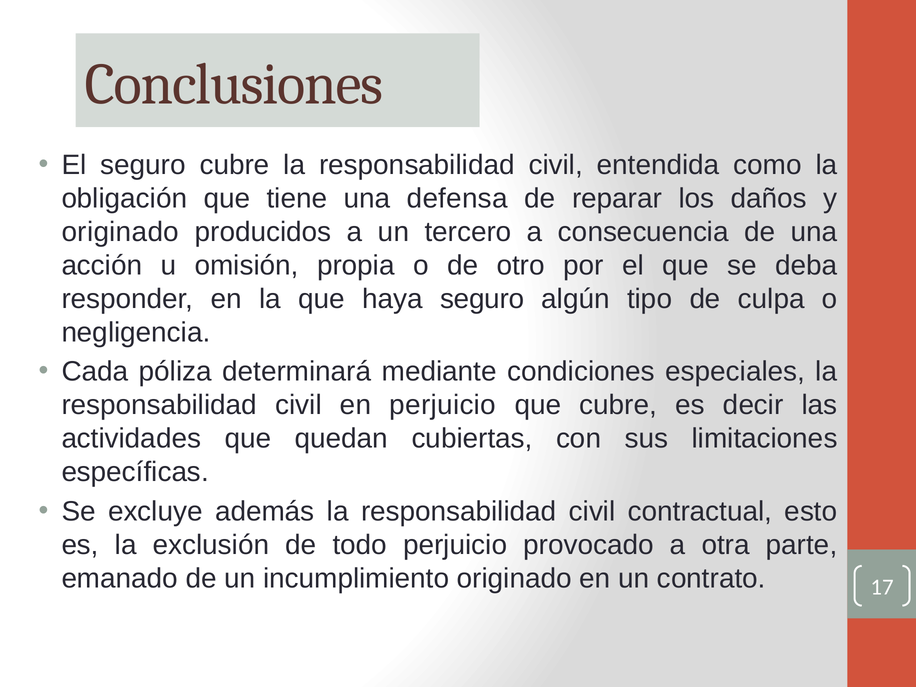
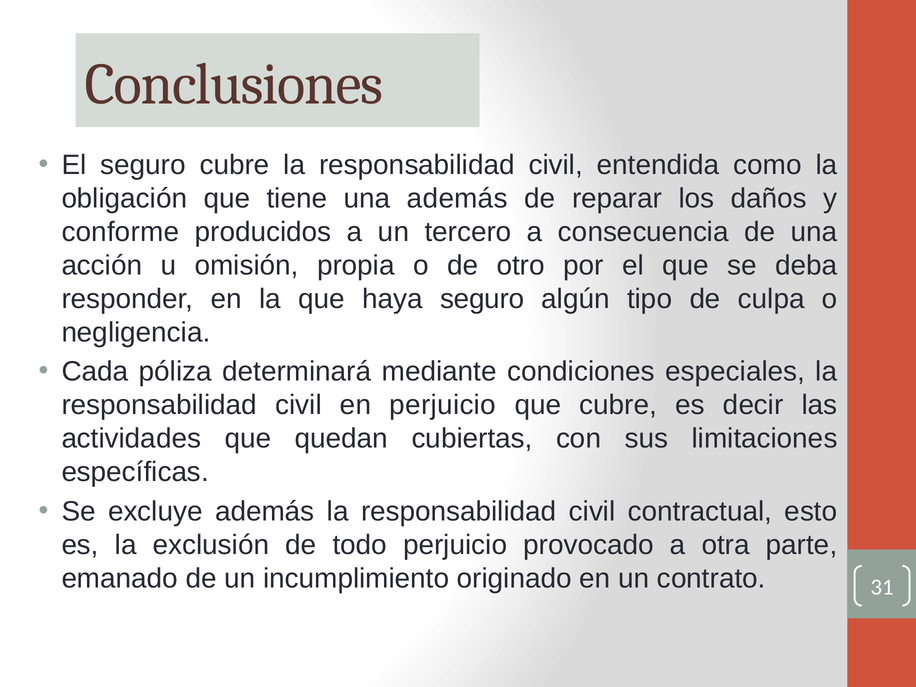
una defensa: defensa -> además (457, 198)
originado: originado -> conforme (120, 232)
17: 17 -> 31 (882, 587)
